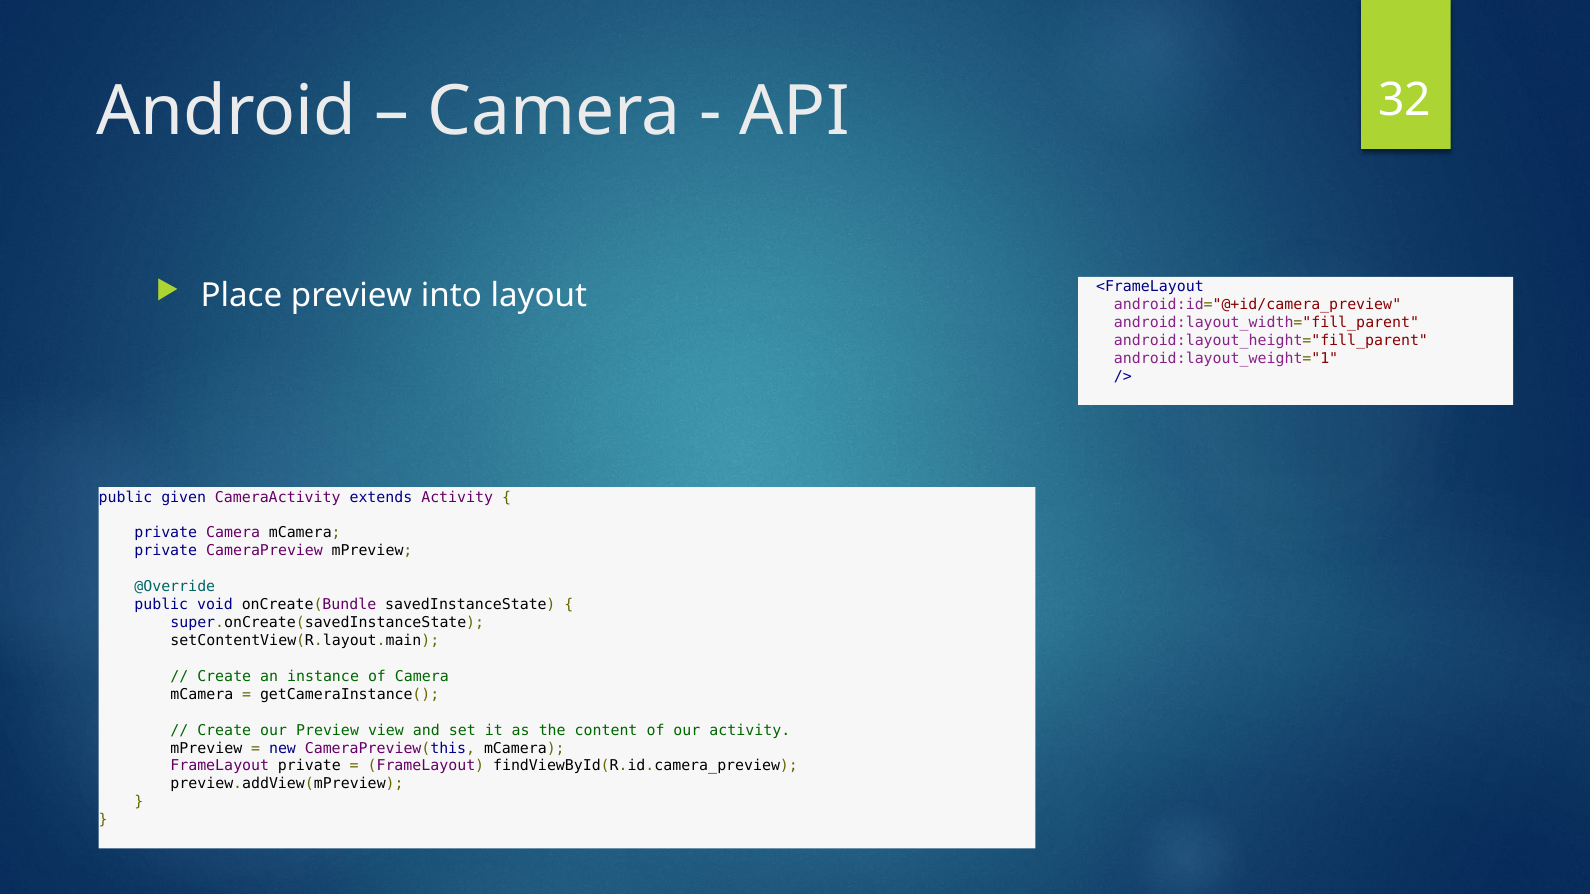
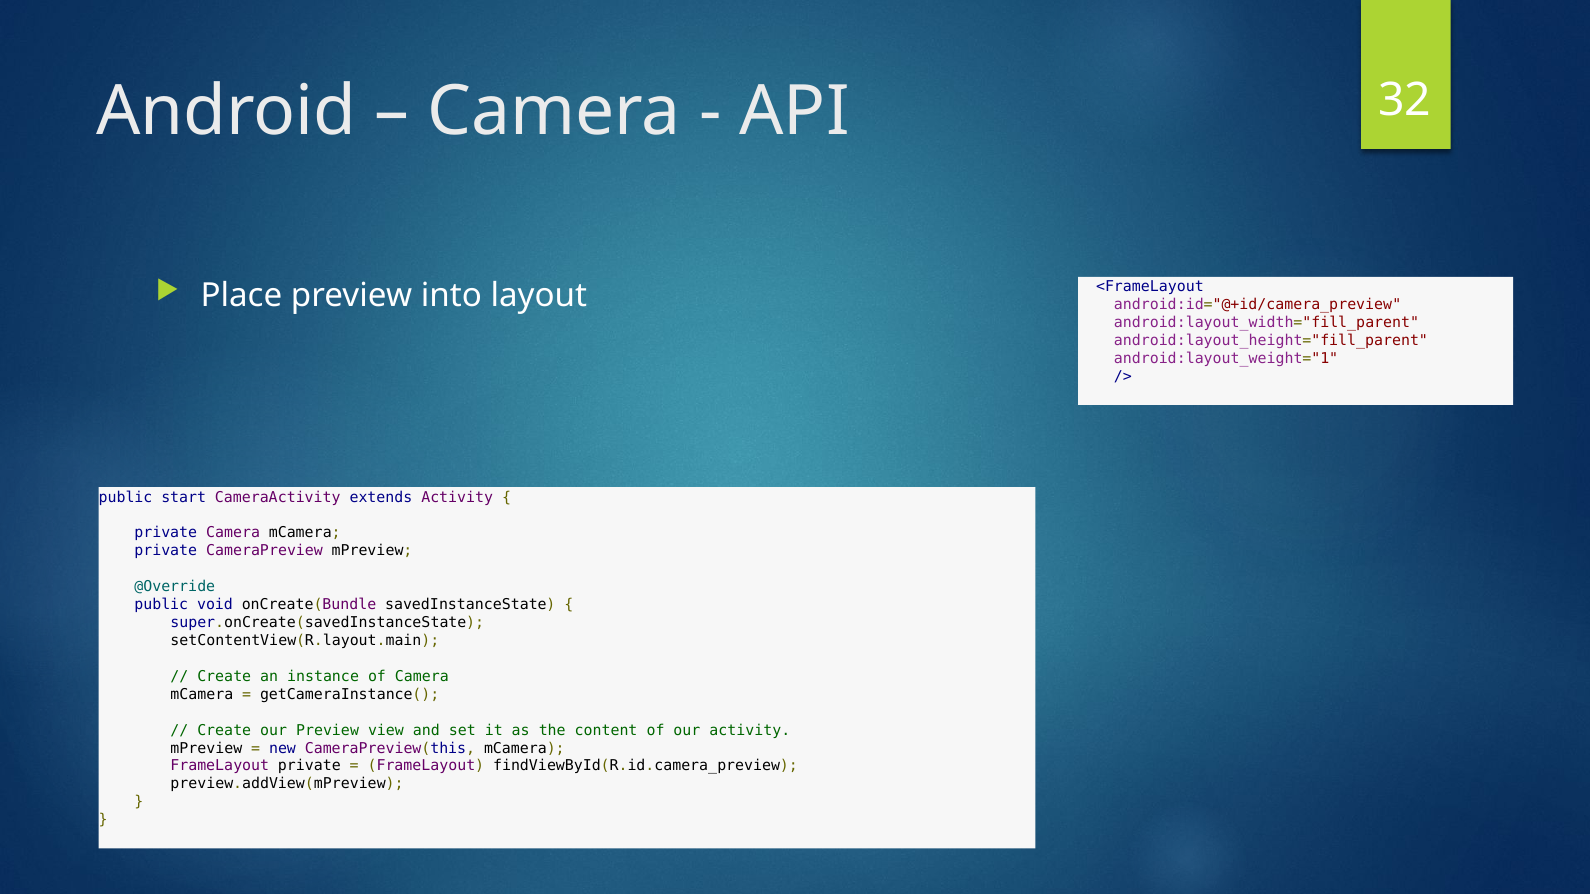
given: given -> start (184, 497)
